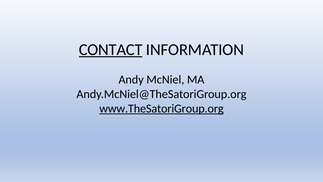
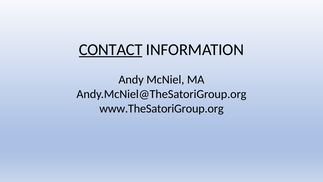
www.TheSatoriGroup.org underline: present -> none (162, 109)
